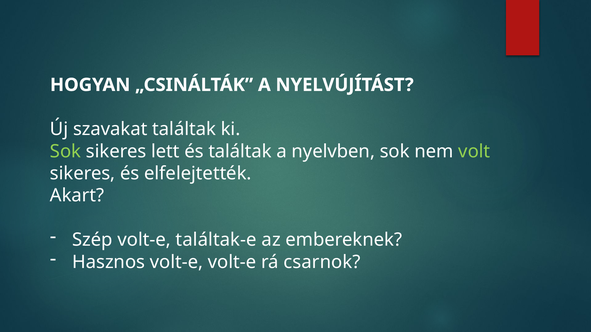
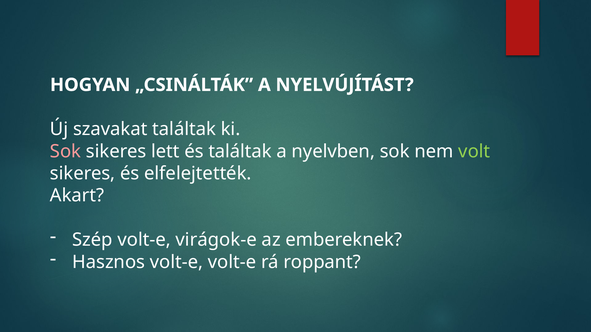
Sok colour: light green -> pink (66, 152)
találtak-e: találtak-e -> virágok-e (216, 240)
csarnok: csarnok -> roppant (322, 262)
